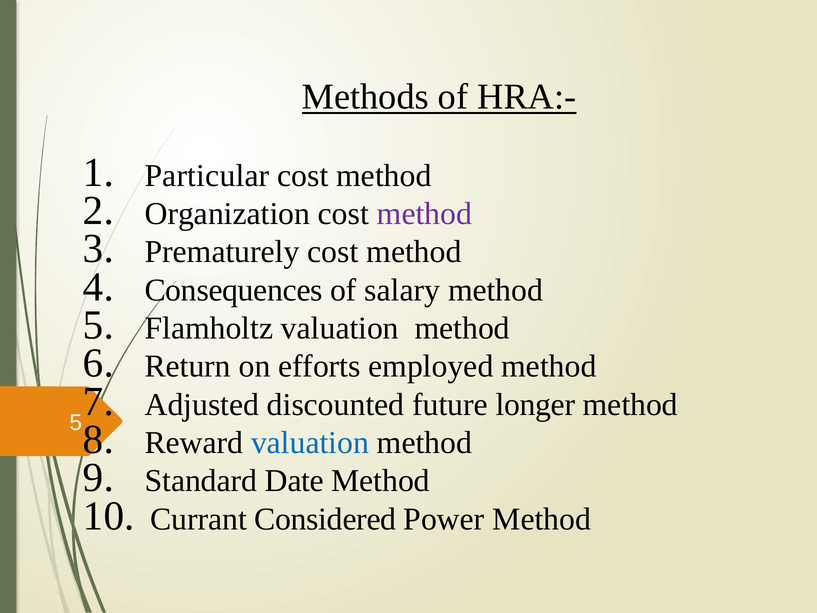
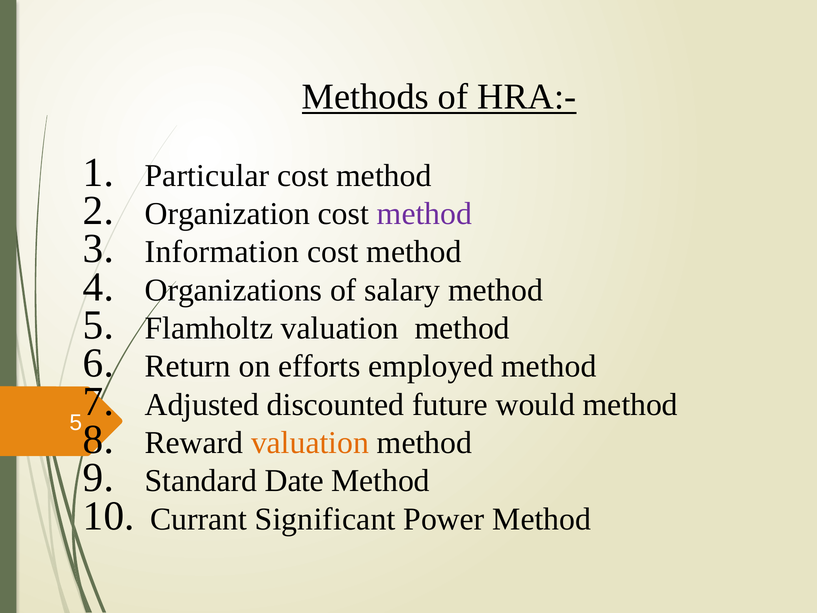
Prematurely: Prematurely -> Information (222, 252)
Consequences: Consequences -> Organizations (233, 290)
longer: longer -> would (535, 404)
valuation colour: blue -> orange (310, 443)
Considered: Considered -> Significant (325, 519)
